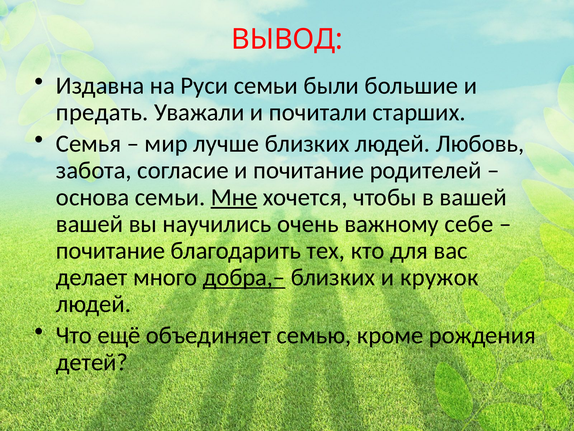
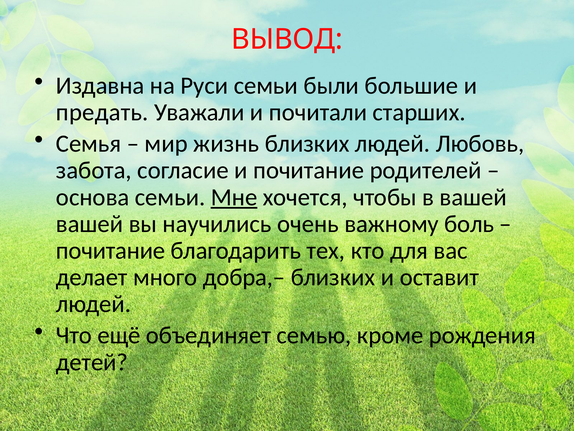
лучше: лучше -> жизнь (226, 144)
себе: себе -> боль (469, 224)
добра,– underline: present -> none (244, 277)
кружок: кружок -> оставит (439, 277)
